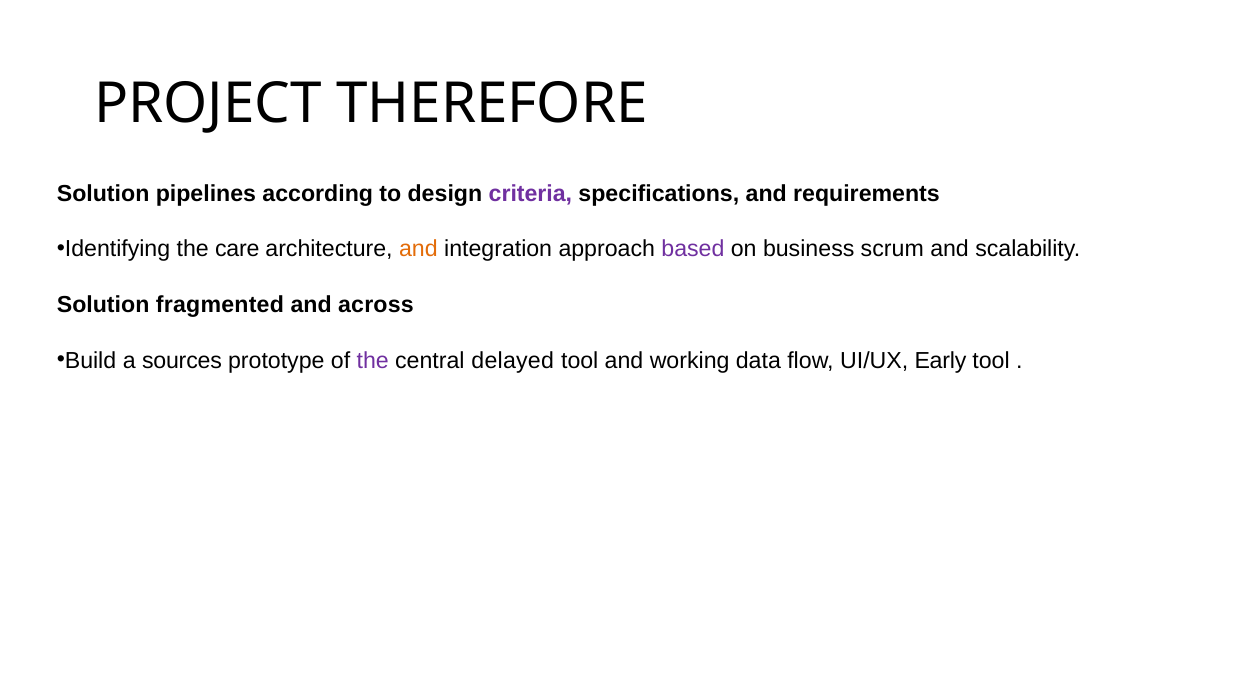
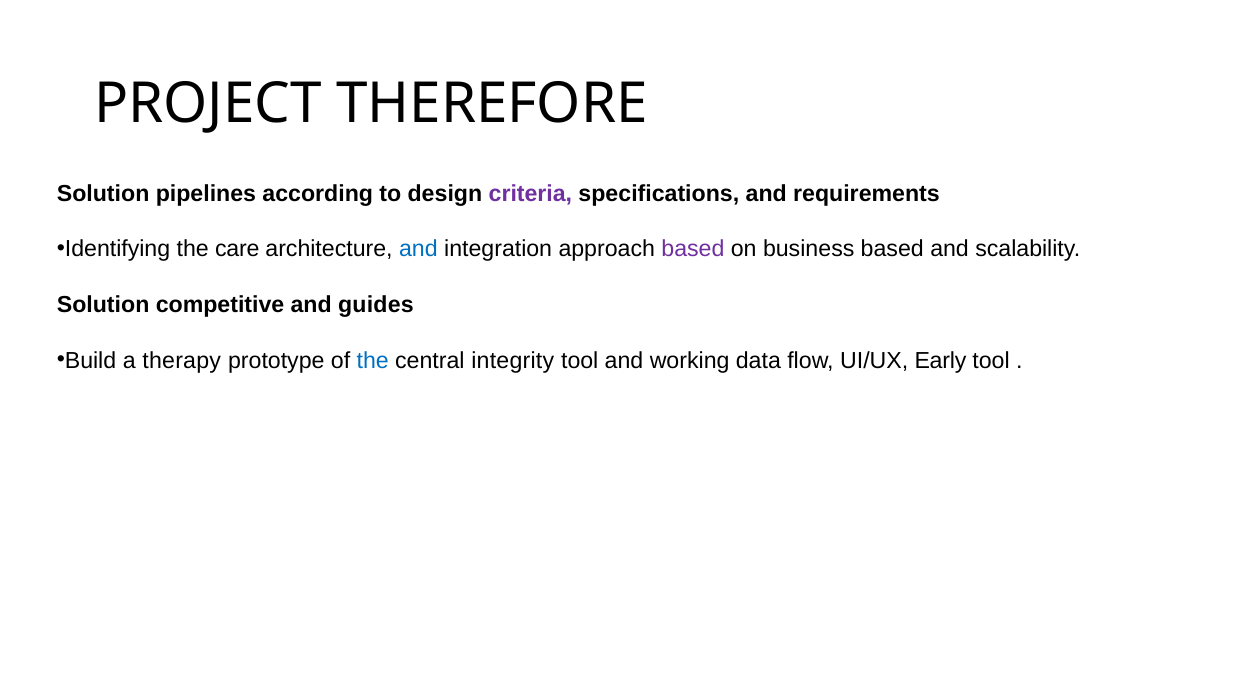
and colour: orange -> blue (418, 249)
business scrum: scrum -> based (892, 249)
fragmented: fragmented -> competitive (220, 305)
across: across -> guides (376, 305)
sources: sources -> therapy (182, 360)
the colour: purple -> blue (373, 360)
delayed: delayed -> integrity (513, 360)
